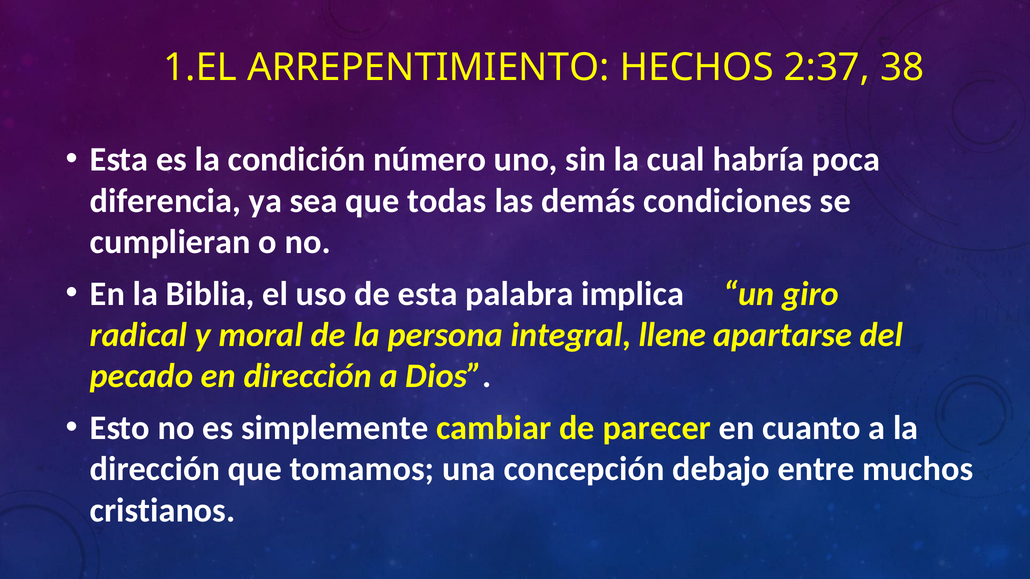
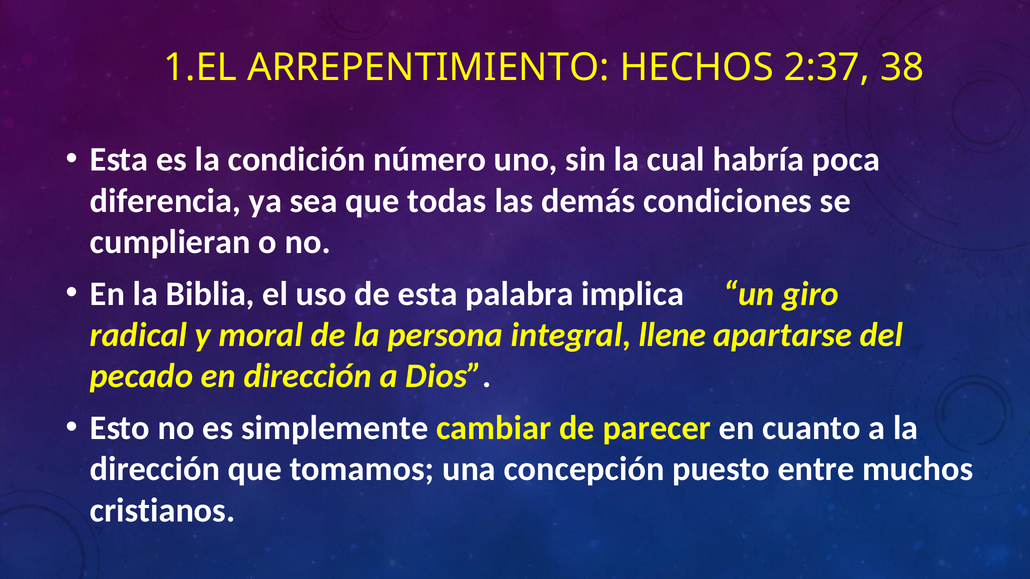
debajo: debajo -> puesto (721, 469)
